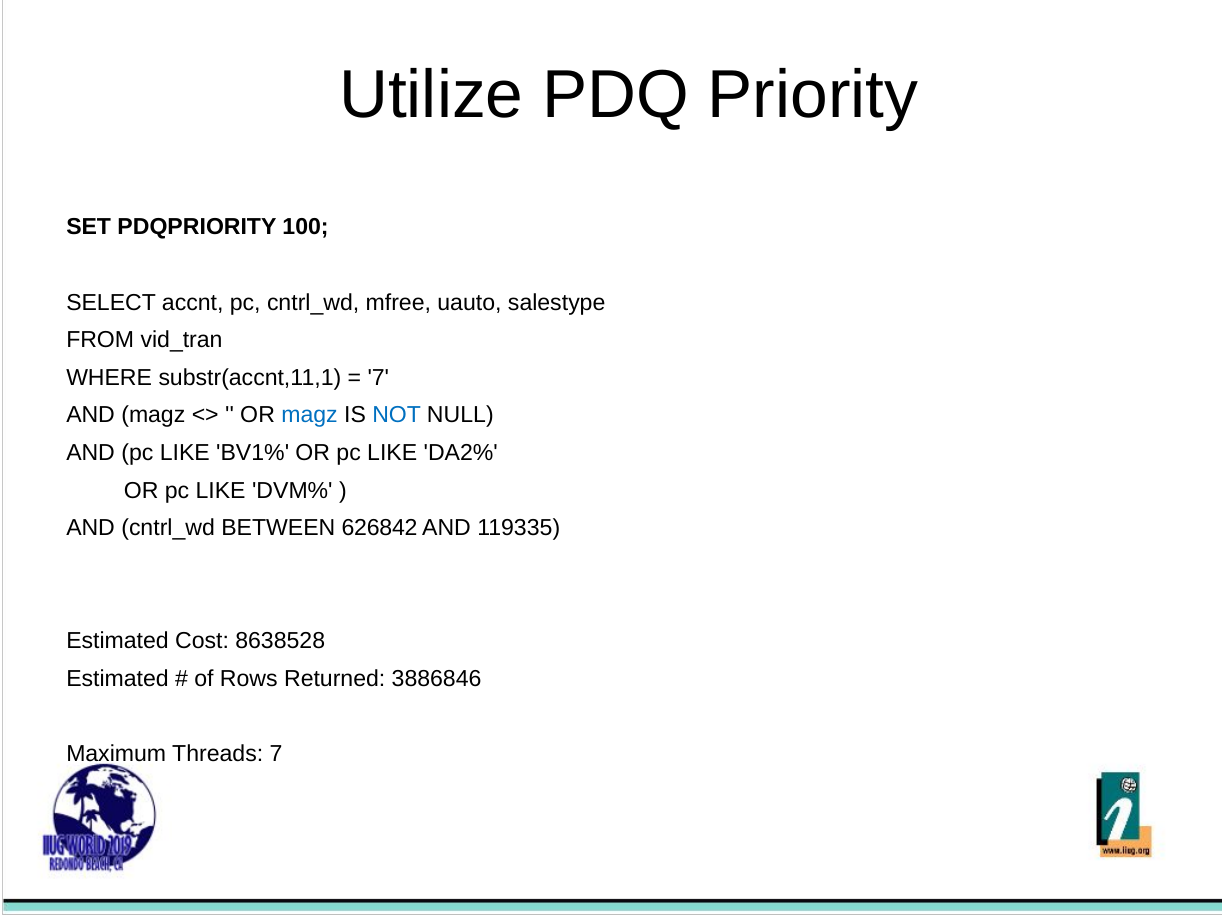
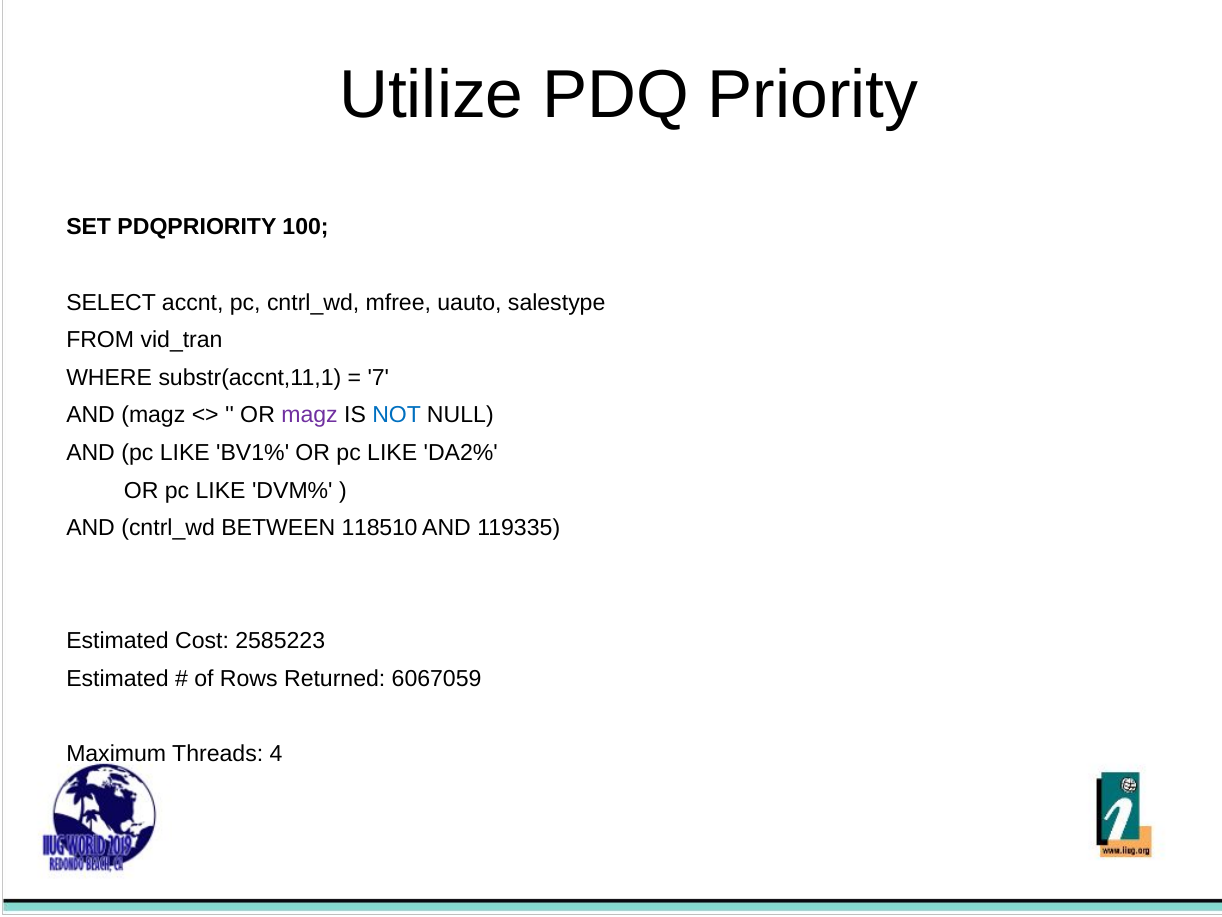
magz colour: blue -> purple (310, 415)
626842: 626842 -> 118510 (380, 528)
8638528: 8638528 -> 2585223 (280, 640)
3886846: 3886846 -> 6067059 (437, 678)
Threads 7: 7 -> 4 (276, 753)
